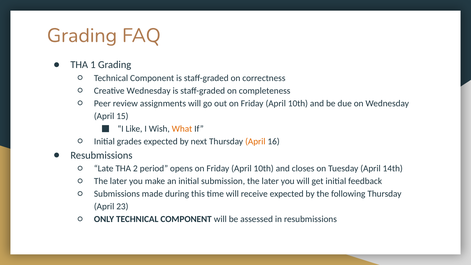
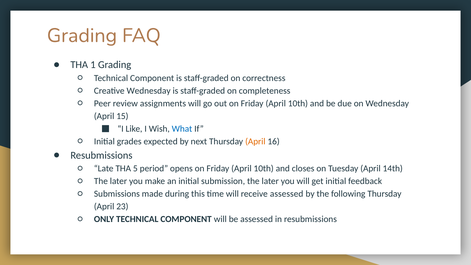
What colour: orange -> blue (182, 129)
2: 2 -> 5 (135, 169)
receive expected: expected -> assessed (287, 194)
